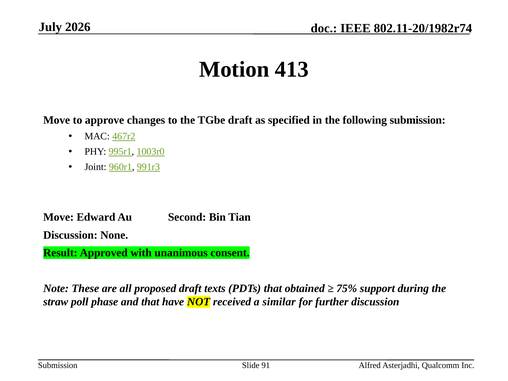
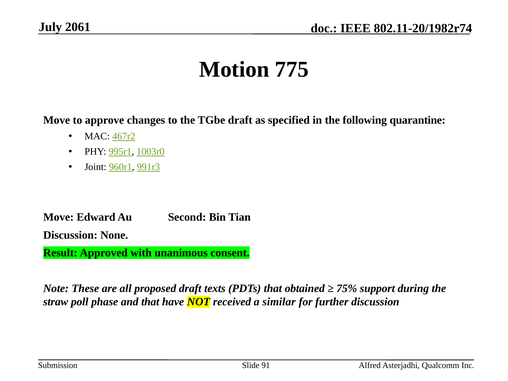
2026: 2026 -> 2061 (78, 27)
413: 413 -> 775 (292, 69)
following submission: submission -> quarantine (418, 120)
